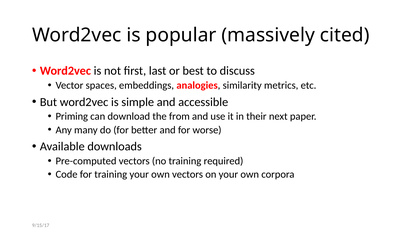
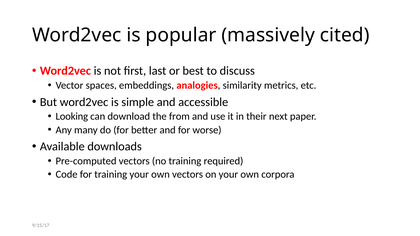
Priming: Priming -> Looking (72, 117)
